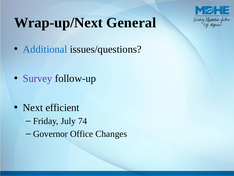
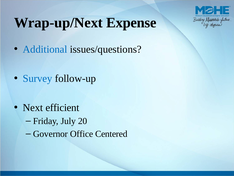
General: General -> Expense (131, 23)
Survey colour: purple -> blue (38, 78)
74: 74 -> 20 (83, 121)
Changes: Changes -> Centered (111, 134)
